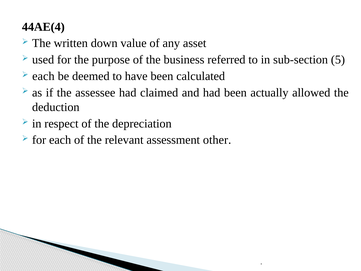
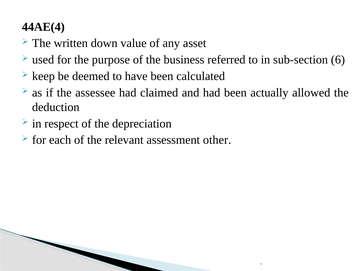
5: 5 -> 6 (338, 60)
each: each -> keep (43, 76)
